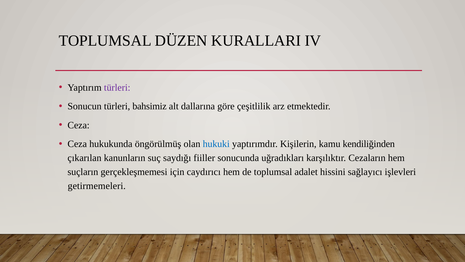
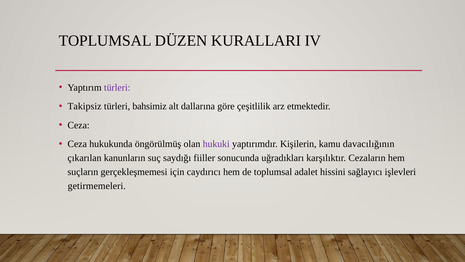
Sonucun: Sonucun -> Takipsiz (85, 106)
hukuki colour: blue -> purple (216, 144)
kendiliğinden: kendiliğinden -> davacılığının (369, 144)
